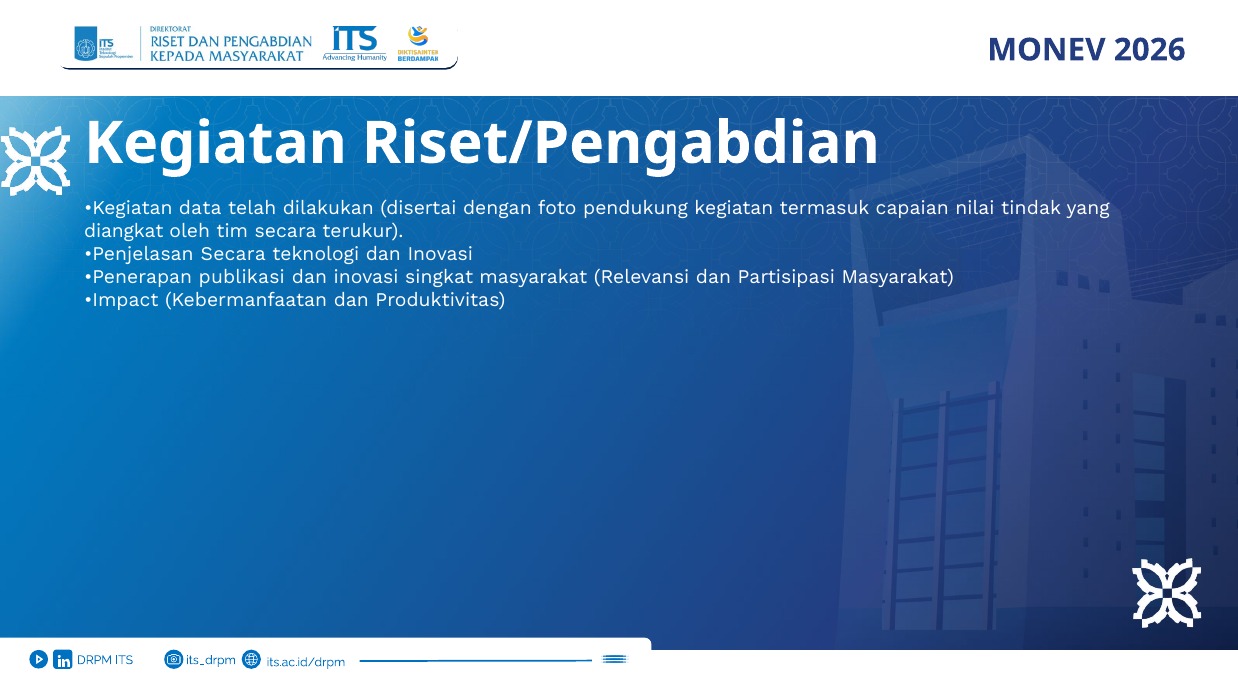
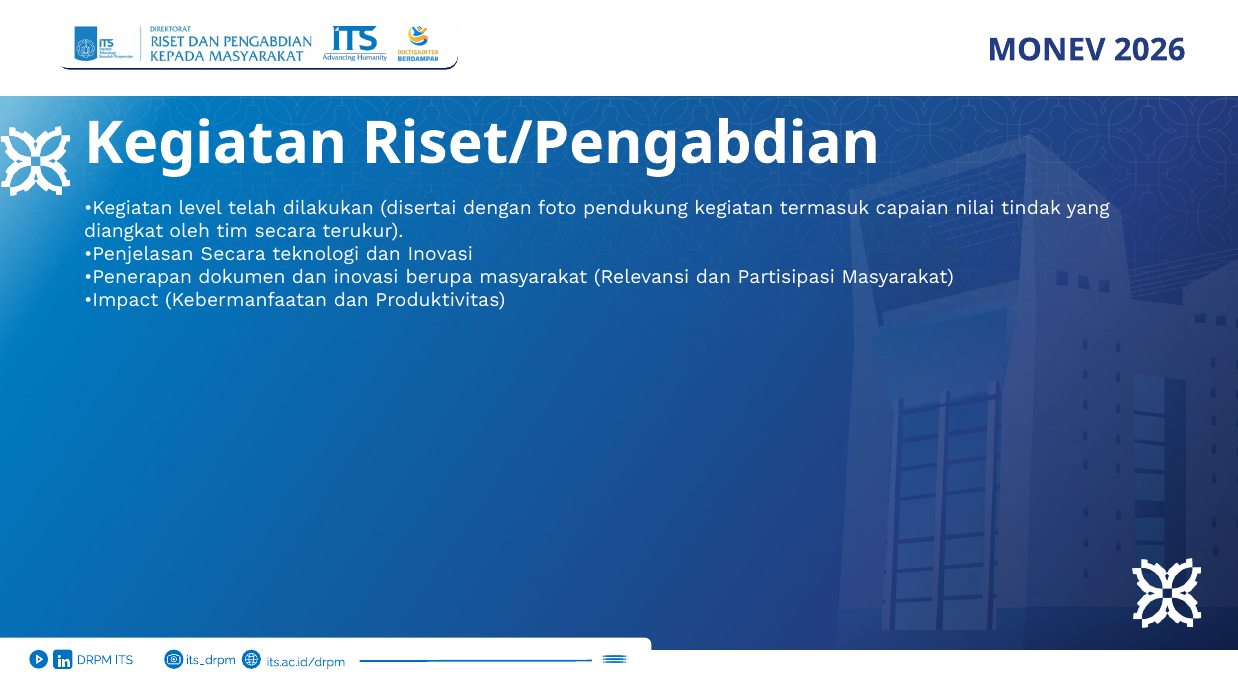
data: data -> level (200, 208)
publikasi: publikasi -> dokumen (242, 277)
singkat: singkat -> berupa (439, 277)
